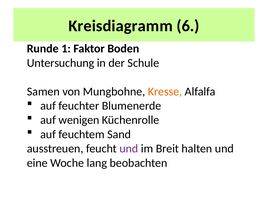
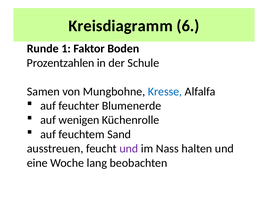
Untersuchung: Untersuchung -> Prozentzahlen (61, 63)
Kresse colour: orange -> blue (165, 91)
Breit: Breit -> Nass (167, 149)
